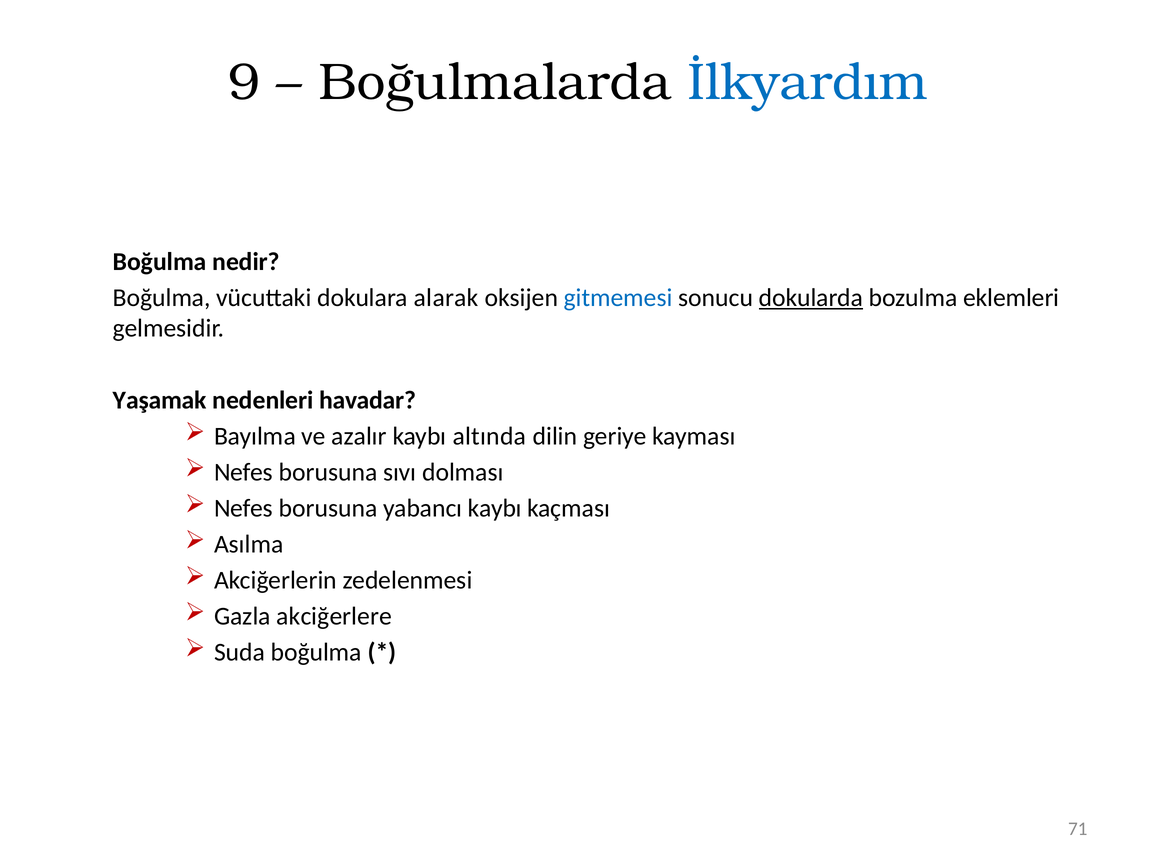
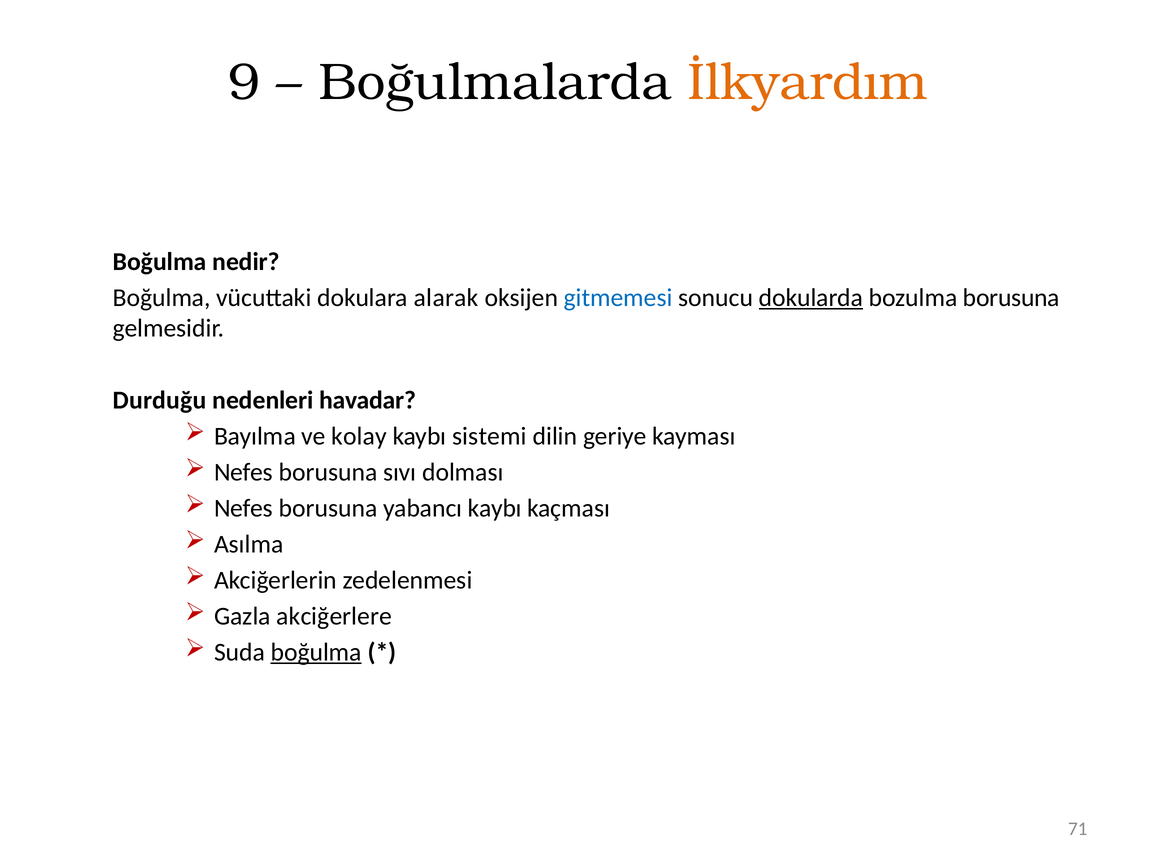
İlkyardım colour: blue -> orange (808, 82)
bozulma eklemleri: eklemleri -> borusuna (1011, 297)
Yaşamak: Yaşamak -> Durduğu (160, 400)
azalır: azalır -> kolay (359, 436)
altında: altında -> sistemi (490, 436)
boğulma underline: none -> present (316, 652)
